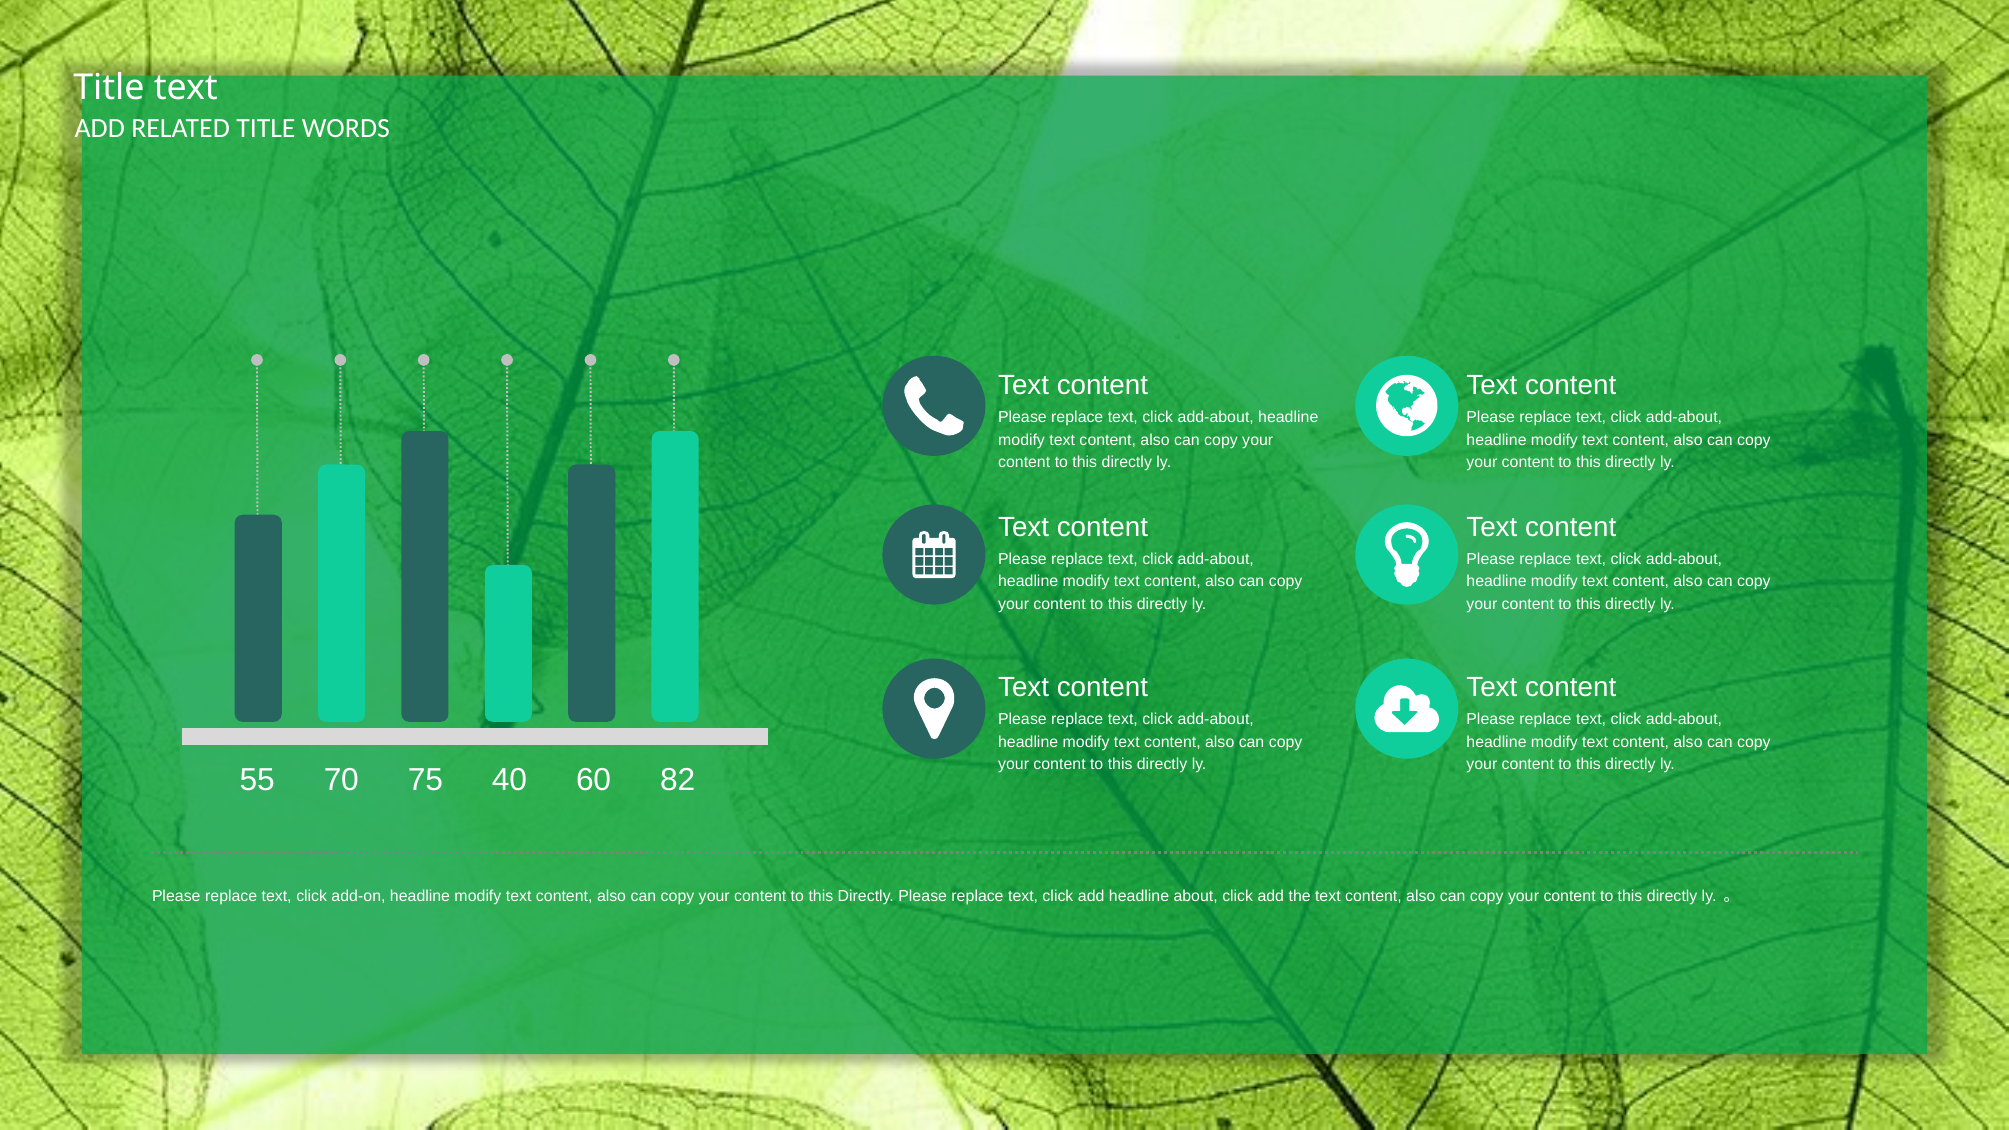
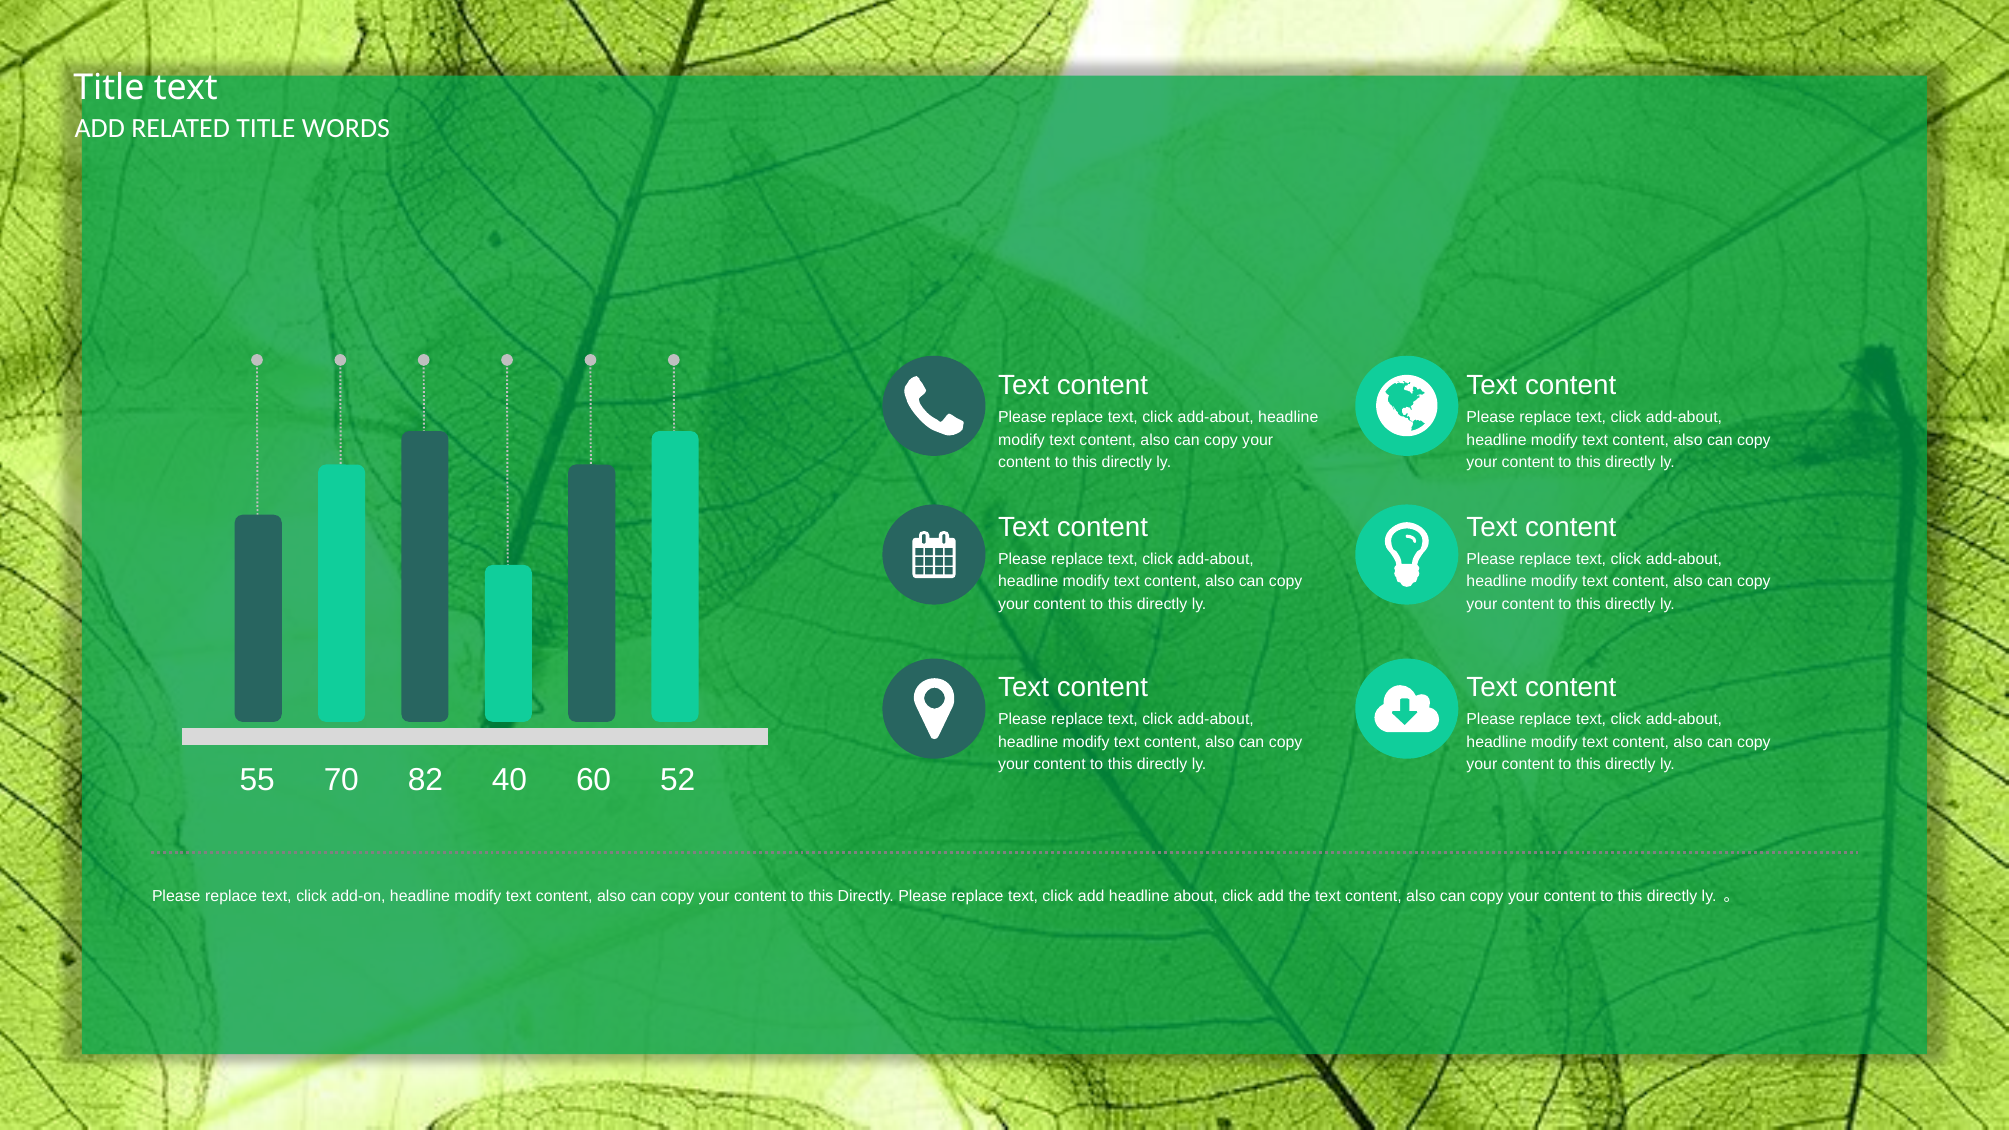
75: 75 -> 82 (425, 780)
82: 82 -> 52 (678, 780)
